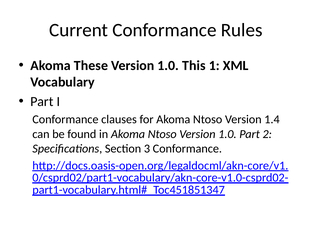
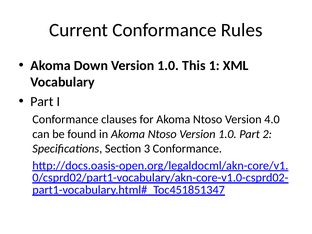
These: These -> Down (91, 65)
1.4: 1.4 -> 4.0 (272, 119)
